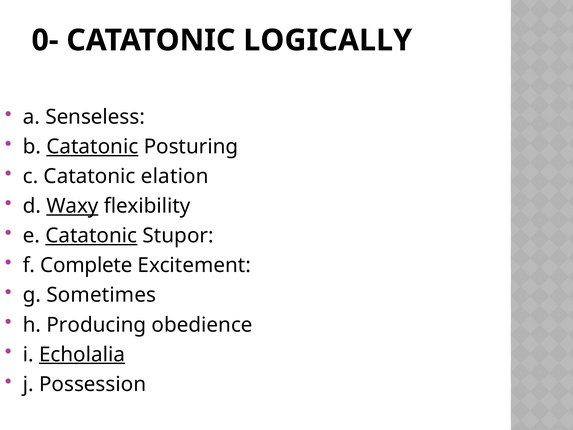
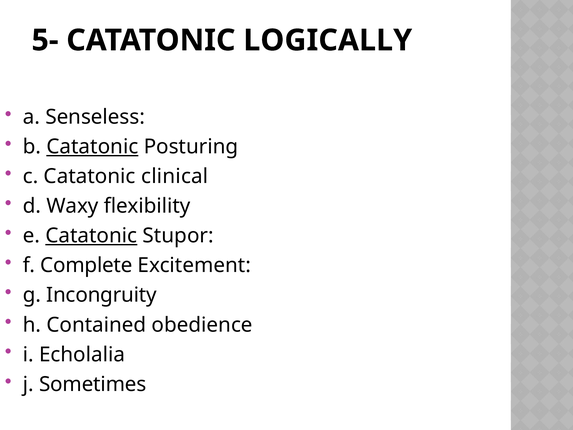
0-: 0- -> 5- (45, 40)
elation: elation -> clinical (175, 176)
Waxy underline: present -> none (73, 206)
Sometimes: Sometimes -> Incongruity (101, 295)
Producing: Producing -> Contained (96, 325)
Echolalia underline: present -> none (82, 354)
Possession: Possession -> Sometimes (93, 384)
